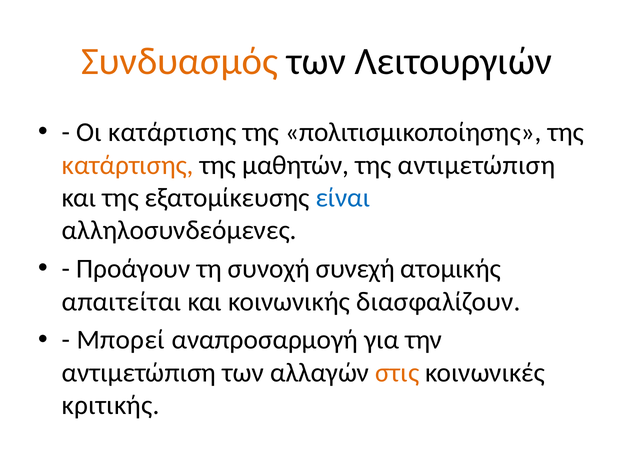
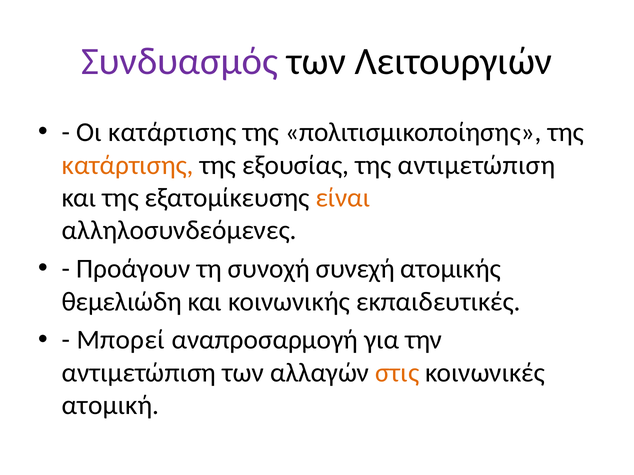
Συνδυασμός colour: orange -> purple (180, 61)
μαθητών: μαθητών -> εξουσίας (296, 165)
είναι colour: blue -> orange (343, 198)
απαιτείται: απαιτείται -> θεμελιώδη (122, 302)
διασφαλίζουν: διασφαλίζουν -> εκπαιδευτικές (439, 302)
κριτικής: κριτικής -> ατομική (111, 406)
